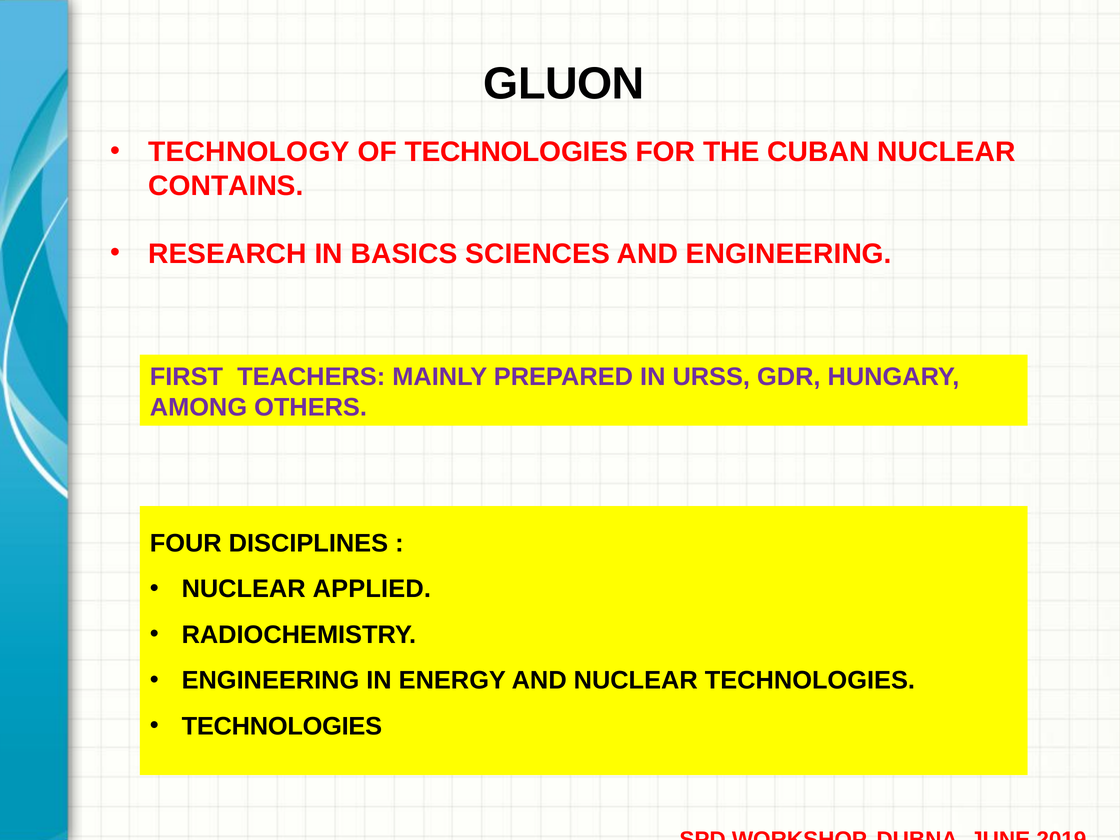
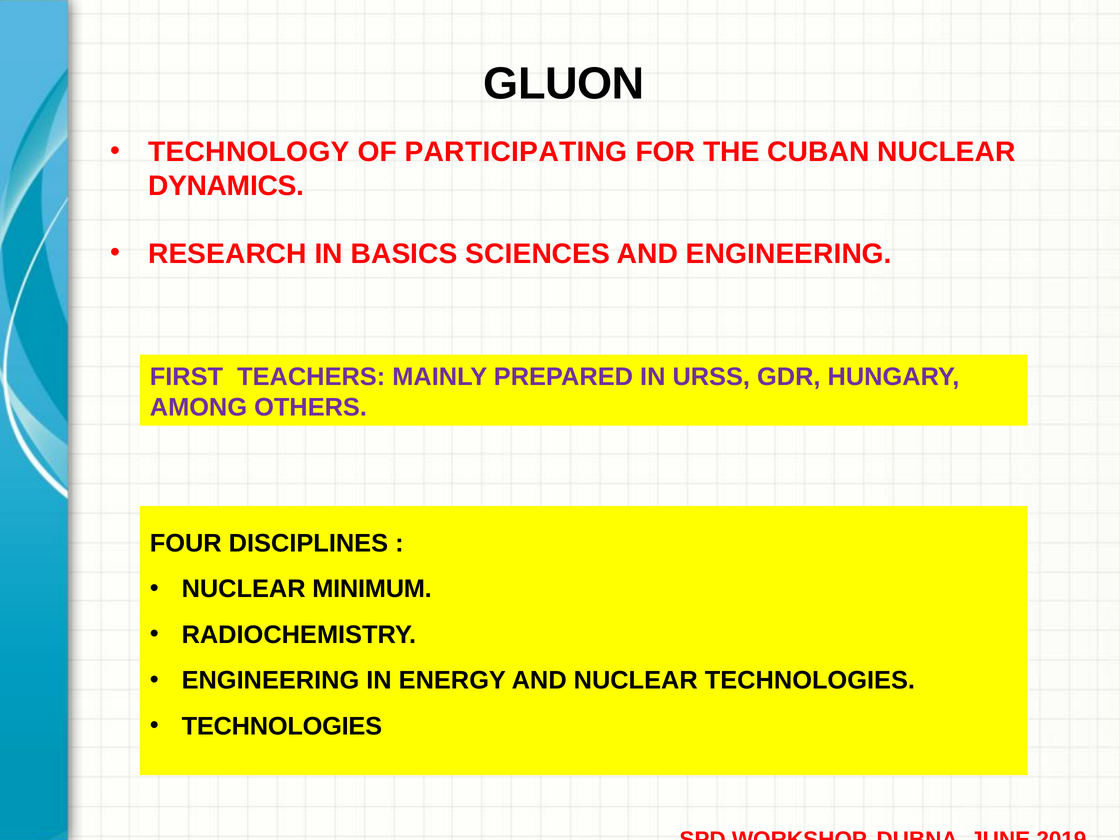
OF TECHNOLOGIES: TECHNOLOGIES -> PARTICIPATING (516, 152)
CONTAINS: CONTAINS -> DYNAMICS (226, 186)
APPLIED: APPLIED -> MINIMUM (372, 589)
